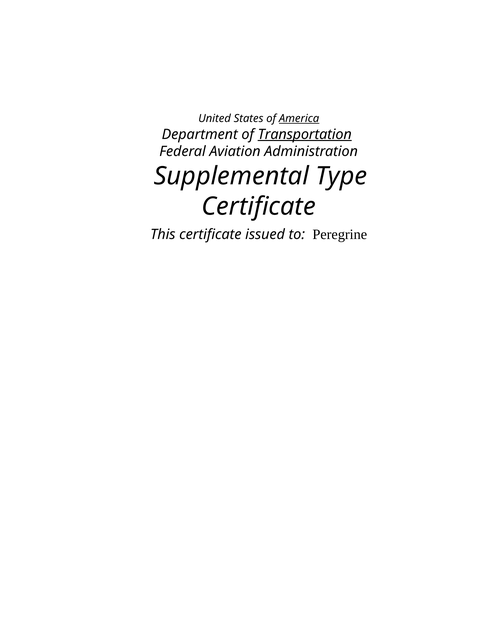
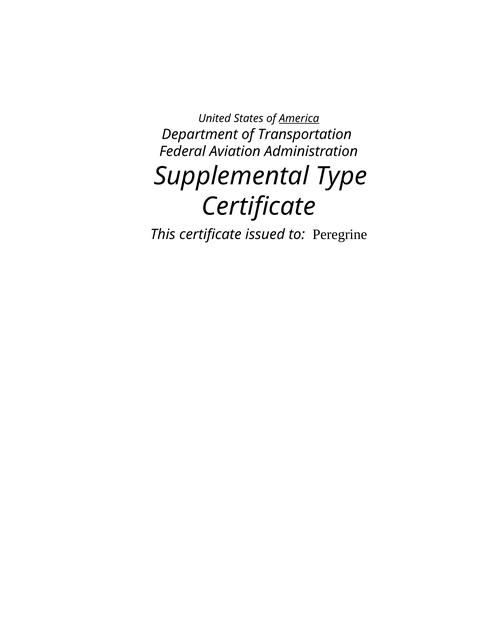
Transportation underline: present -> none (305, 134)
